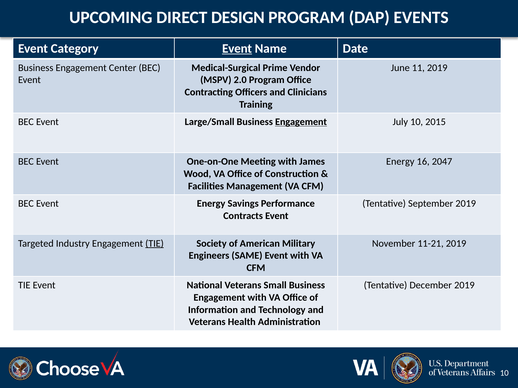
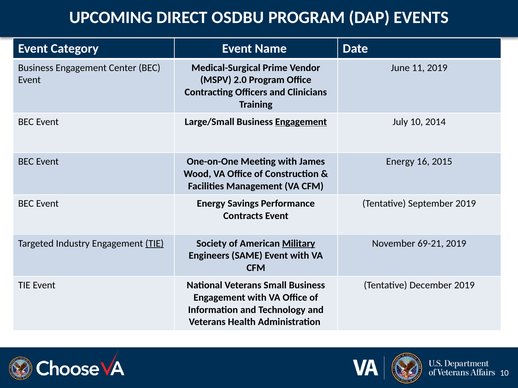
DESIGN: DESIGN -> OSDBU (238, 18)
Event underline: present -> none (237, 49)
2015: 2015 -> 2014 (436, 122)
2047: 2047 -> 2015 (442, 162)
Military underline: none -> present (299, 244)
11-21: 11-21 -> 69-21 (431, 244)
